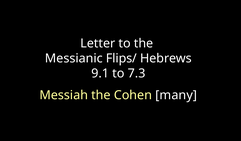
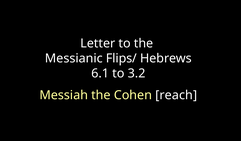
9.1: 9.1 -> 6.1 (100, 74)
7.3: 7.3 -> 3.2 (137, 74)
many: many -> reach (176, 95)
